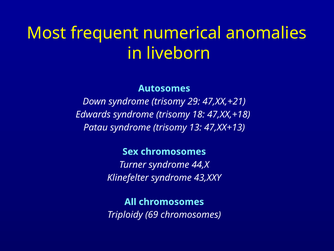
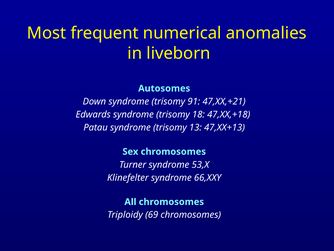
29: 29 -> 91 (194, 101)
44,X: 44,X -> 53,X (200, 164)
43,XXY: 43,XXY -> 66,XXY (208, 177)
